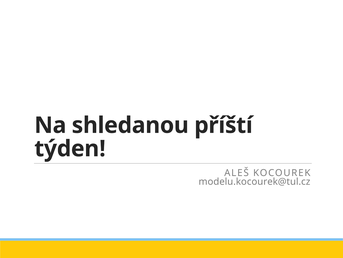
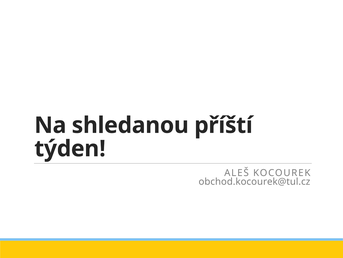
modelu.kocourek@tul.cz: modelu.kocourek@tul.cz -> obchod.kocourek@tul.cz (254, 181)
